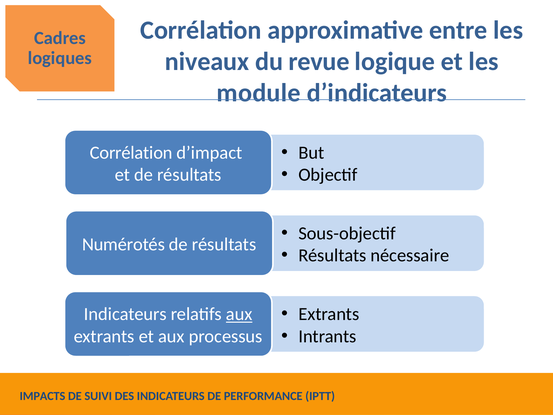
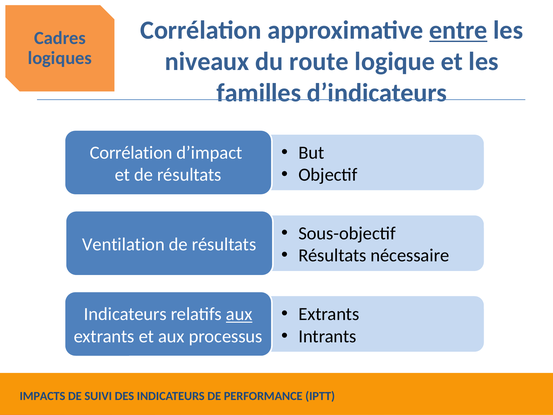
entre underline: none -> present (458, 30)
revue: revue -> route (319, 61)
module: module -> familles (259, 93)
Numérotés: Numérotés -> Ventilation (123, 244)
